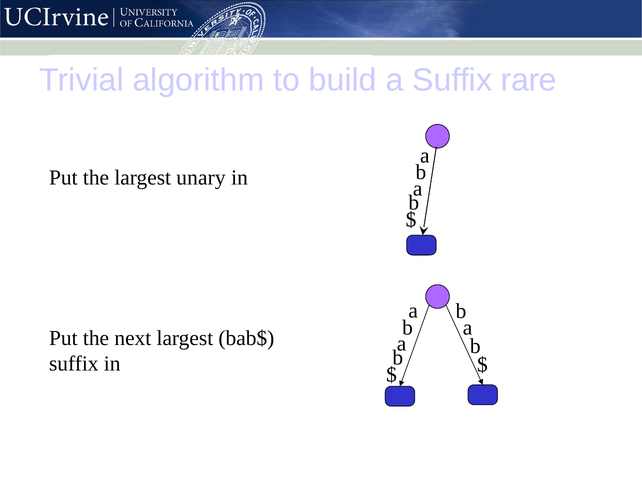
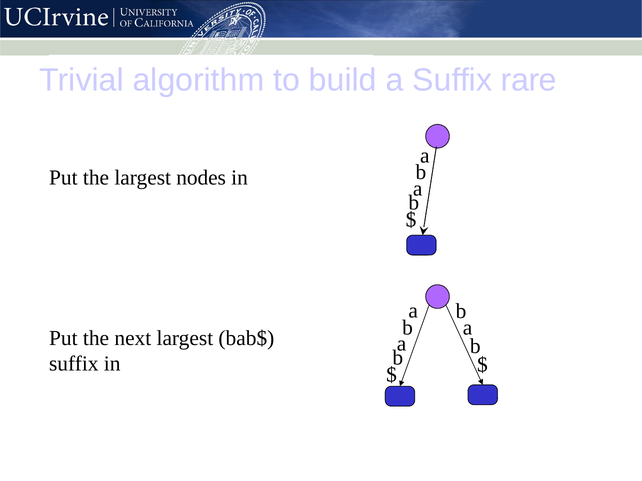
unary: unary -> nodes (201, 178)
